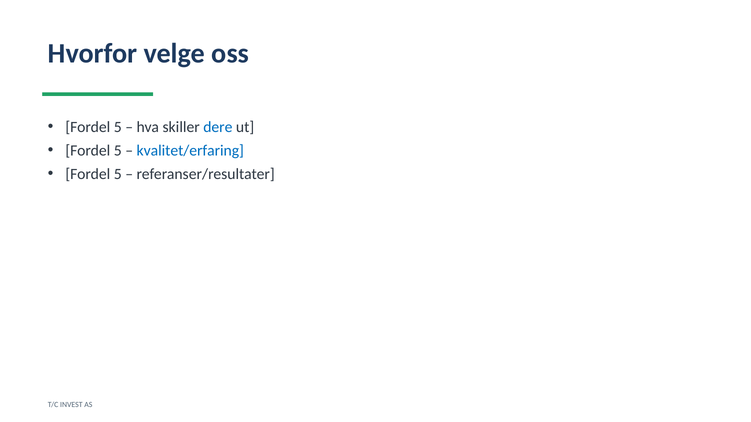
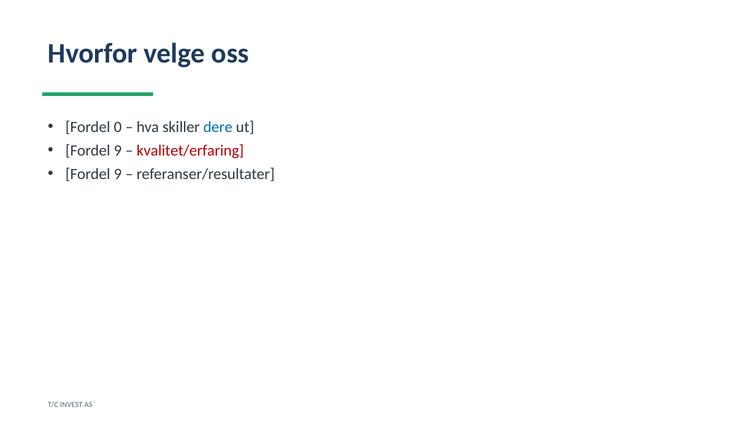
5: 5 -> 0 (118, 127)
5: 5 -> 9 (118, 151)
kvalitet/erfaring colour: blue -> red (190, 151)
5: 5 -> 9 (118, 174)
